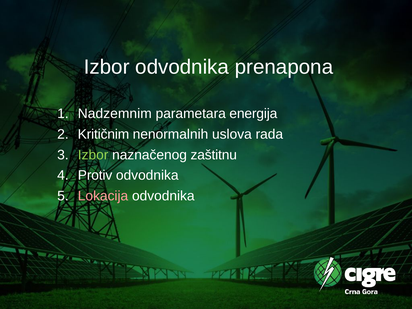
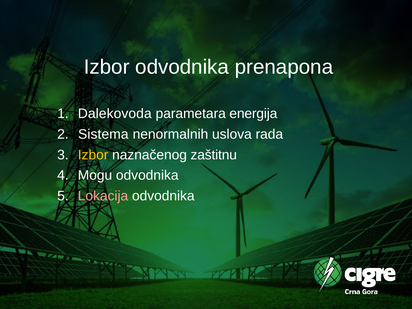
Nadzemnim: Nadzemnim -> Dalekovoda (115, 114)
Kritičnim: Kritičnim -> Sistema (103, 134)
Izbor colour: light green -> yellow (93, 155)
Protiv: Protiv -> Mogu (95, 175)
